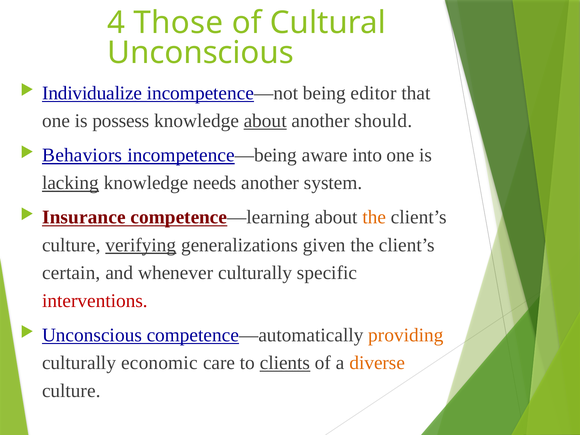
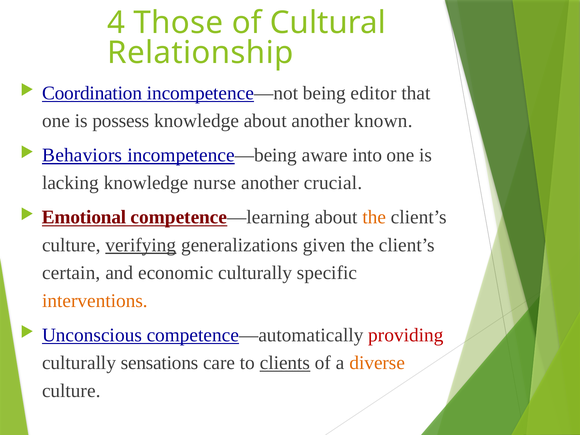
Unconscious: Unconscious -> Relationship (200, 53)
Individualize: Individualize -> Coordination (92, 93)
about underline: present -> none (265, 121)
should: should -> known (383, 121)
lacking underline: present -> none (70, 183)
needs: needs -> nurse (215, 183)
system: system -> crucial (333, 183)
Insurance: Insurance -> Emotional (84, 217)
whenever: whenever -> economic (176, 273)
interventions colour: red -> orange (95, 301)
providing colour: orange -> red (406, 335)
economic: economic -> sensations (160, 363)
